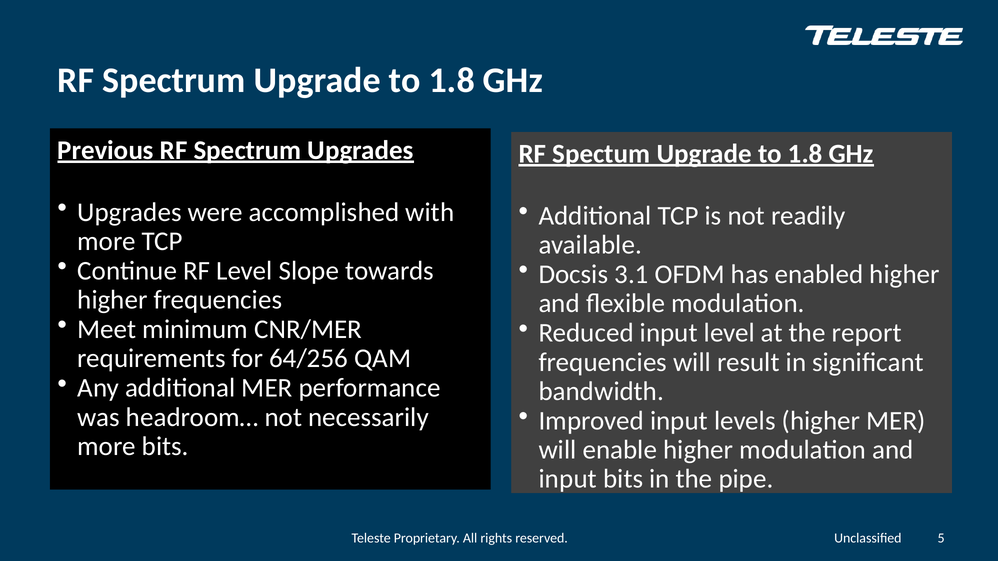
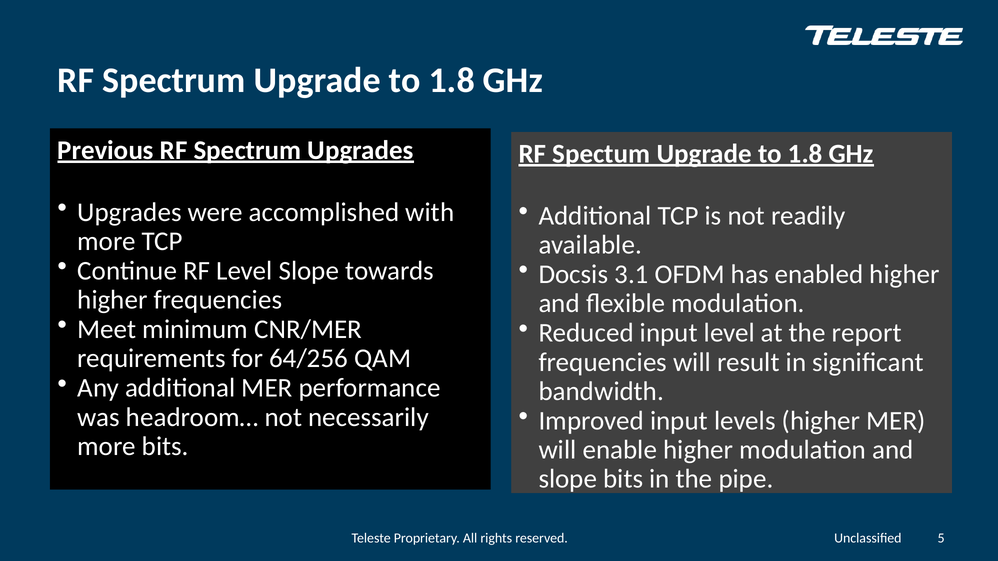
input: input -> slope (568, 479)
